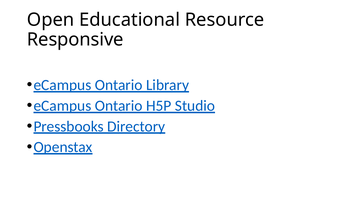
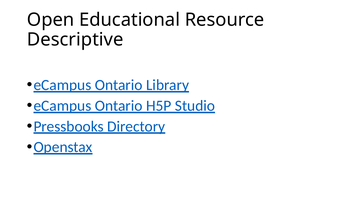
Responsive: Responsive -> Descriptive (75, 40)
